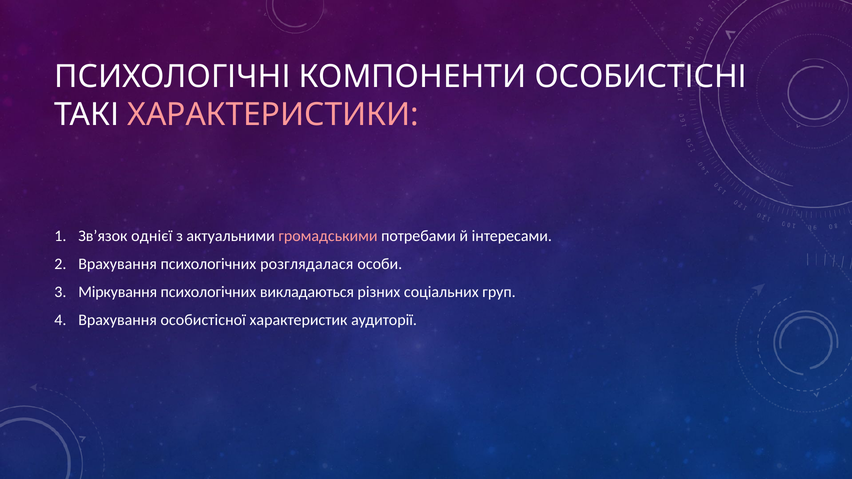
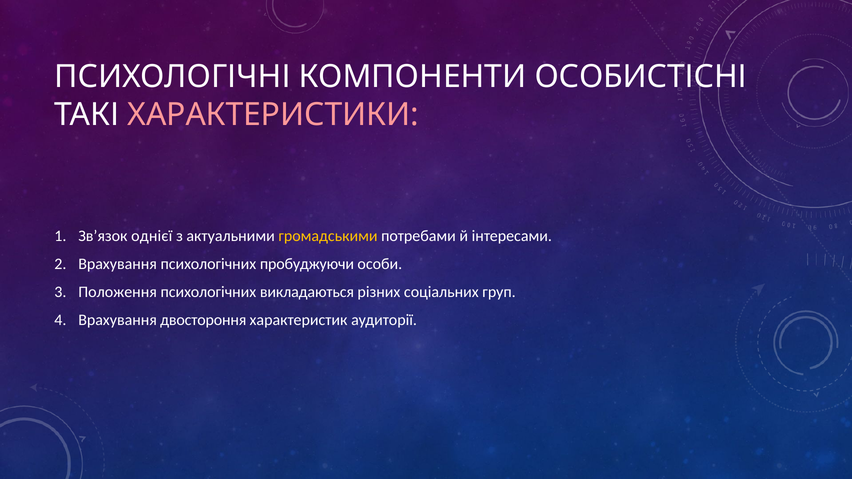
громадськими colour: pink -> yellow (328, 236)
розглядалася: розглядалася -> пробуджуючи (307, 264)
Міркування: Міркування -> Положення (118, 292)
особистісної: особистісної -> двостороння (203, 320)
